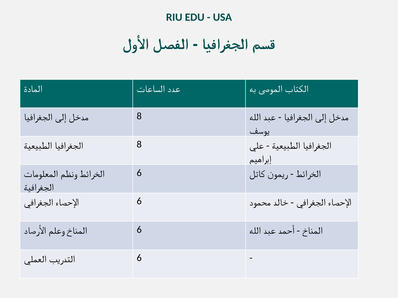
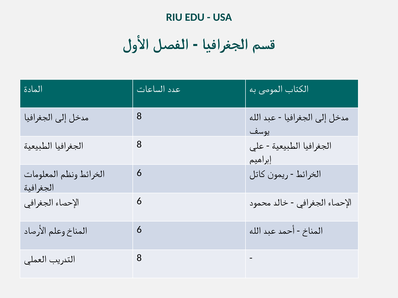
6: 6 -> 8 (139, 258)
